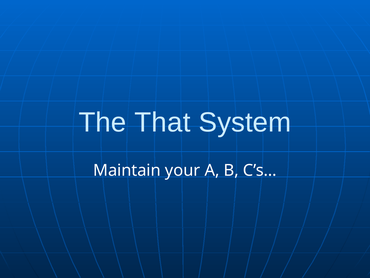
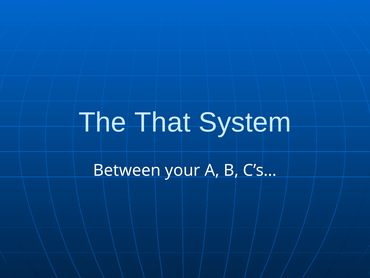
Maintain: Maintain -> Between (127, 170)
